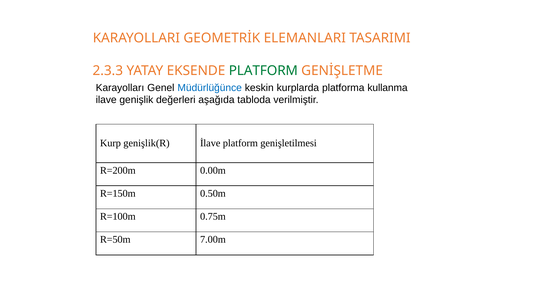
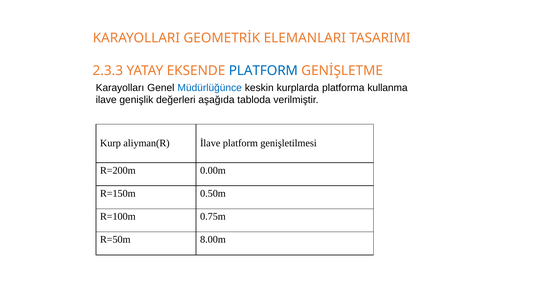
PLATFORM colour: green -> blue (263, 71)
genişlik(R: genişlik(R -> aliyman(R (147, 143)
7.00m: 7.00m -> 8.00m (213, 240)
